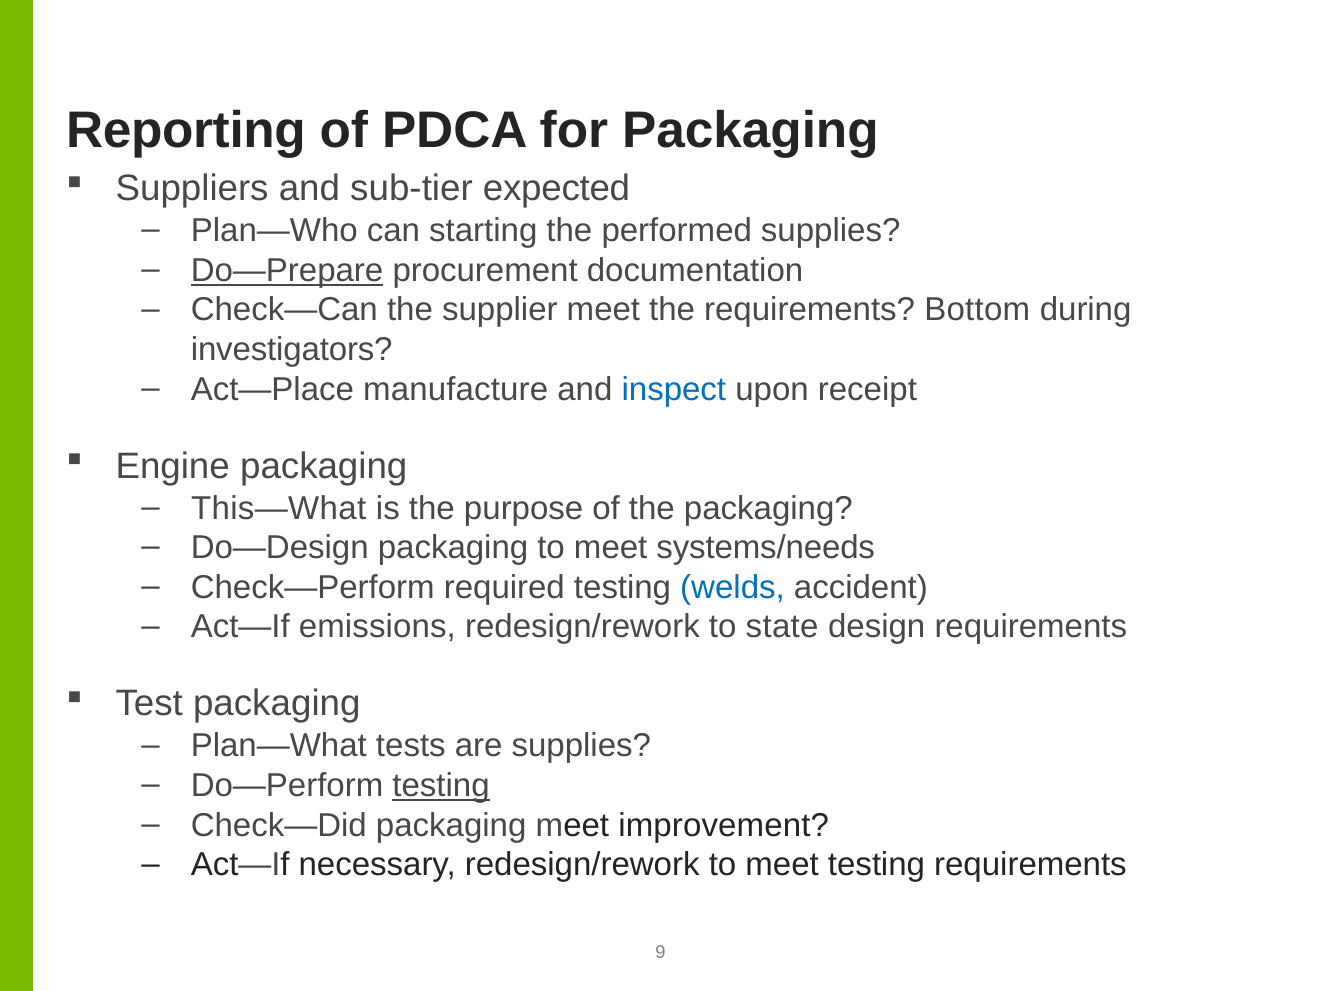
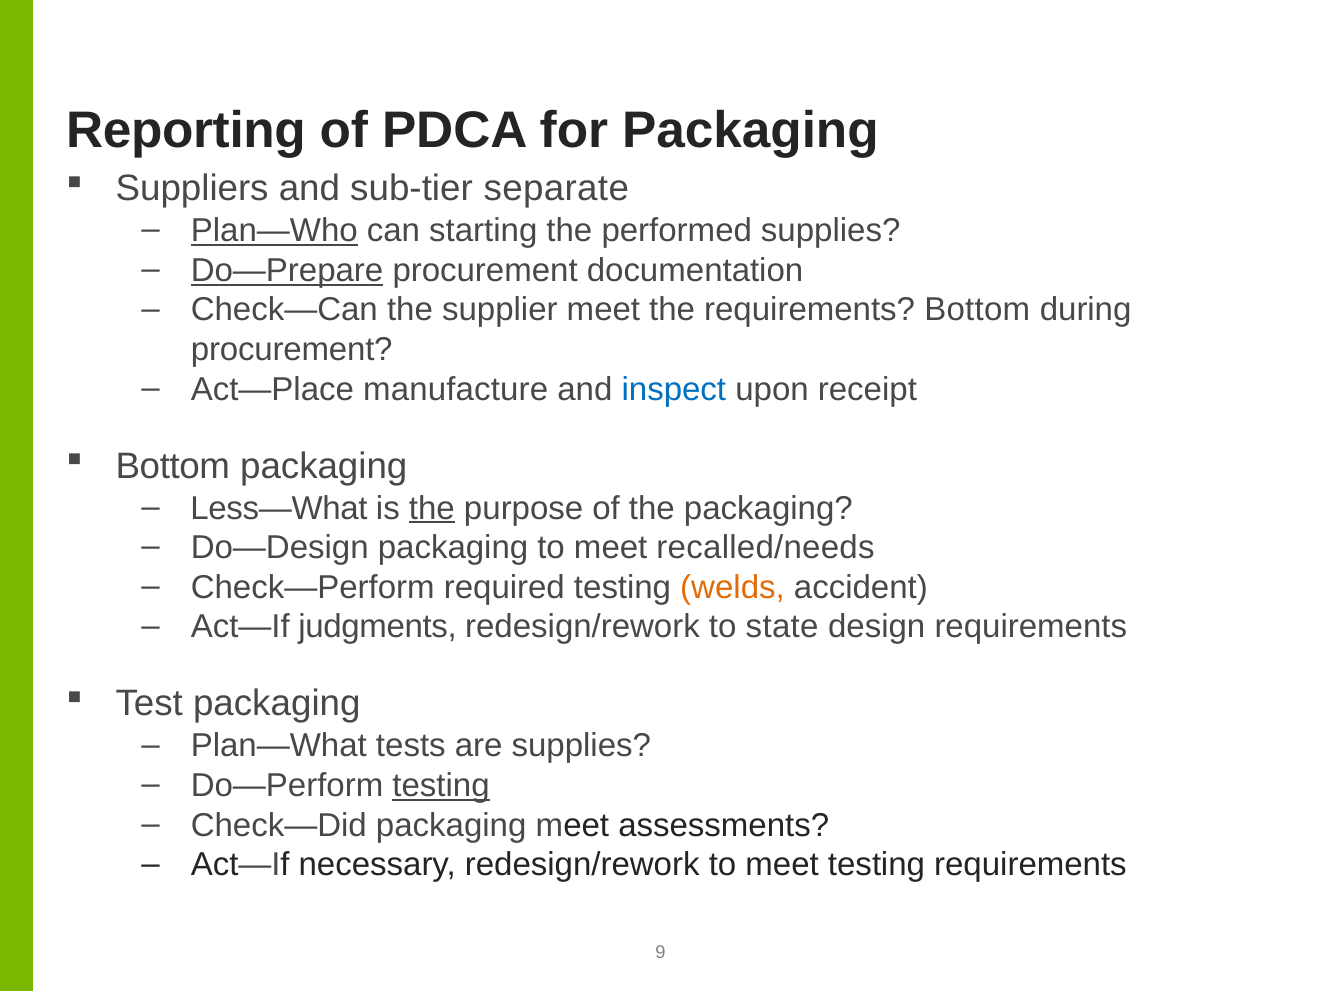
expected: expected -> separate (556, 188)
Plan—Who underline: none -> present (274, 231)
investigators: investigators -> procurement (292, 350)
Engine: Engine -> Bottom (173, 466)
This—What: This—What -> Less—What (279, 508)
the underline: none -> present (432, 508)
systems/needs: systems/needs -> recalled/needs (766, 548)
welds colour: blue -> orange (733, 587)
emissions: emissions -> judgments (378, 627)
improvement: improvement -> assessments (724, 825)
